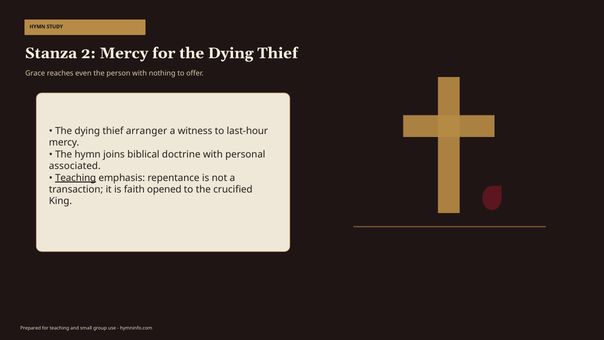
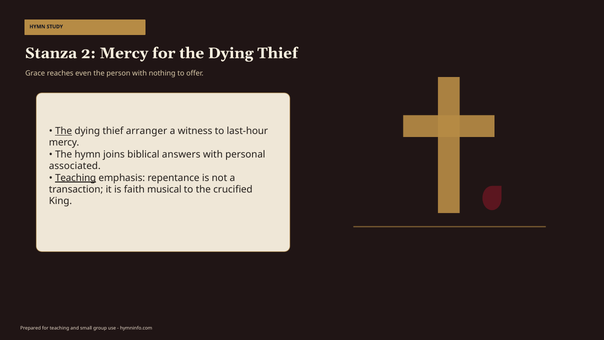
The underline: none -> present (64, 131)
doctrine: doctrine -> answers (181, 154)
opened: opened -> musical (164, 189)
